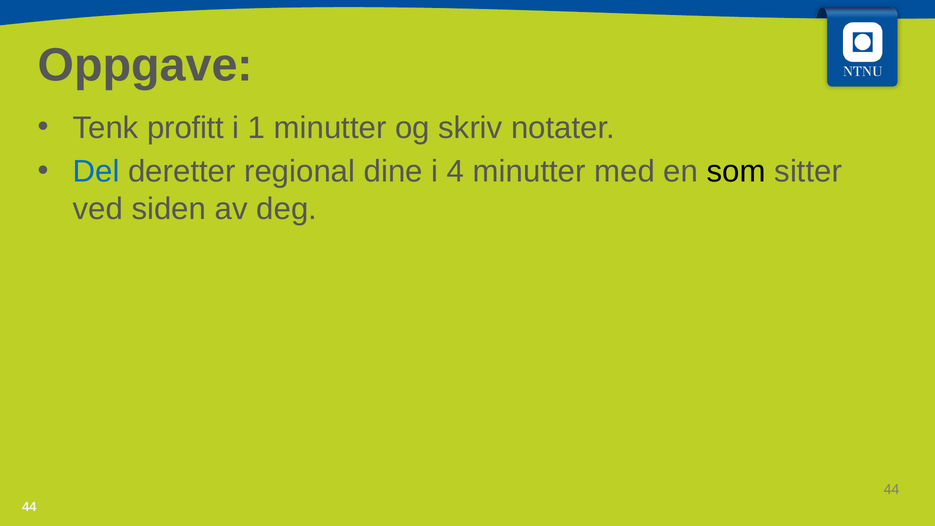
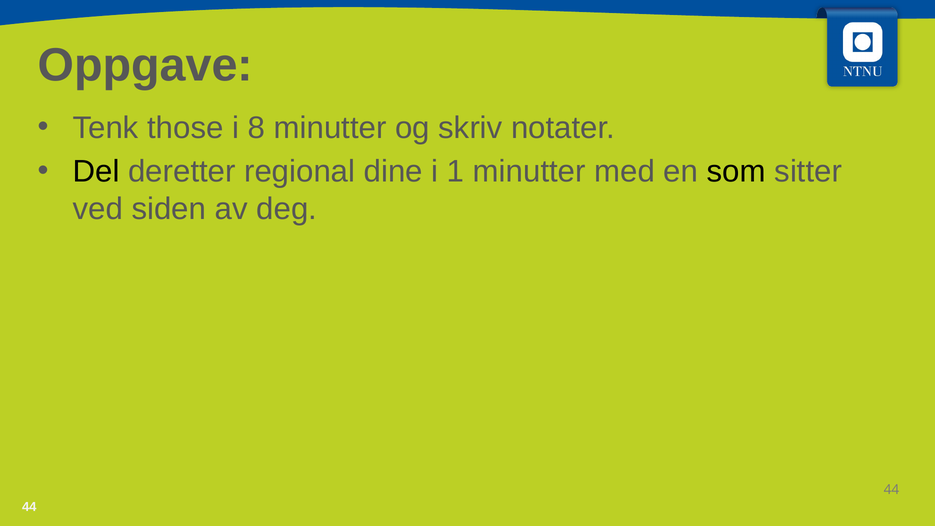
profitt: profitt -> those (185, 128)
1: 1 -> 8 (257, 128)
Del colour: blue -> black (96, 171)
4: 4 -> 1 (456, 171)
